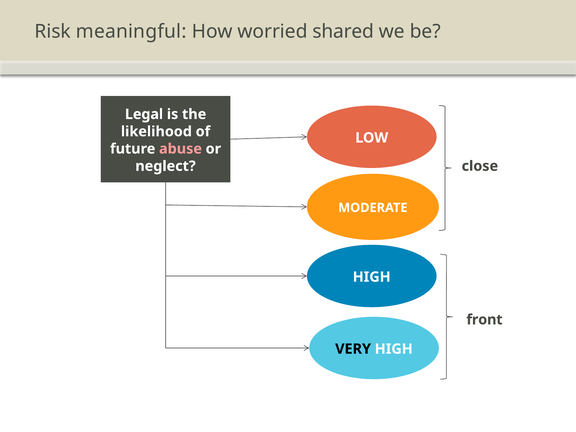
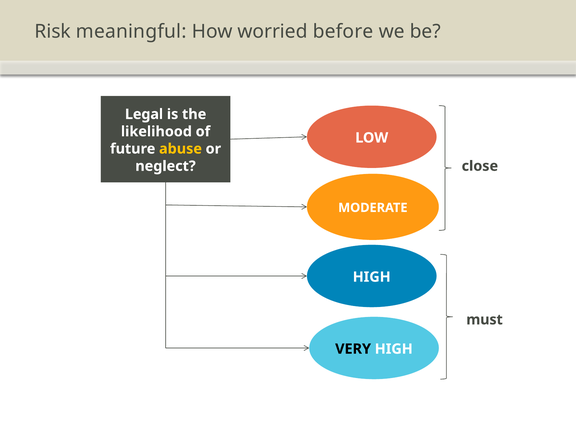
shared: shared -> before (343, 32)
abuse colour: pink -> yellow (180, 149)
front: front -> must (485, 320)
